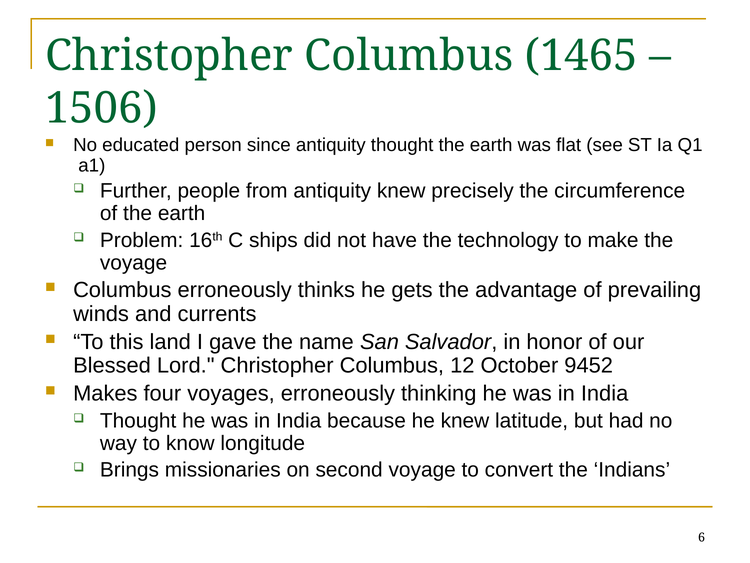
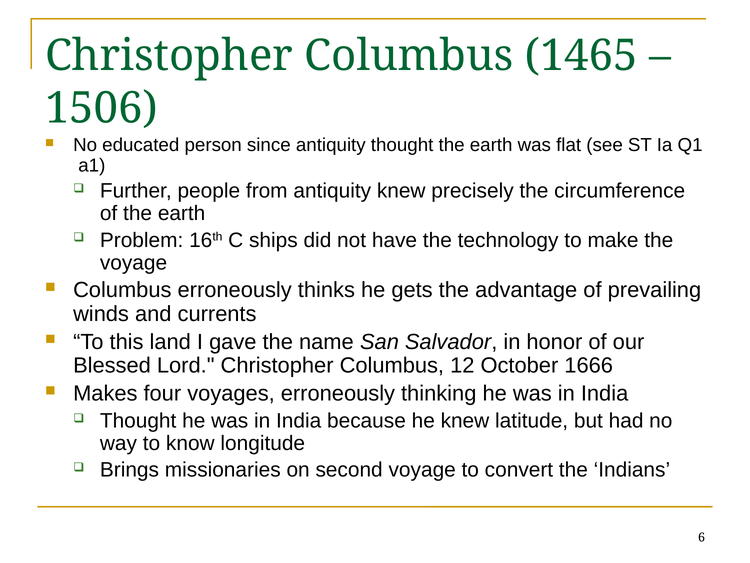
9452: 9452 -> 1666 (589, 365)
